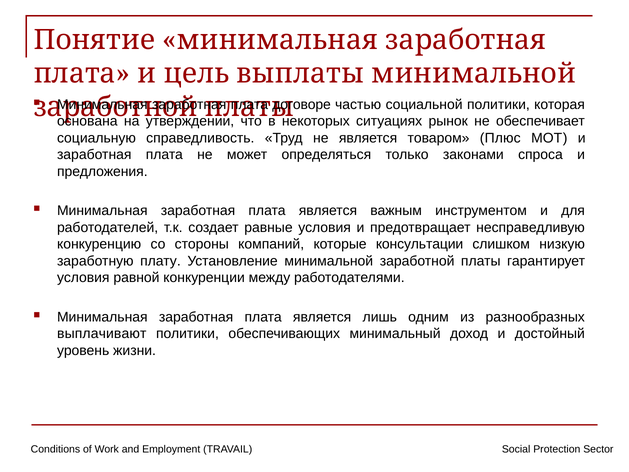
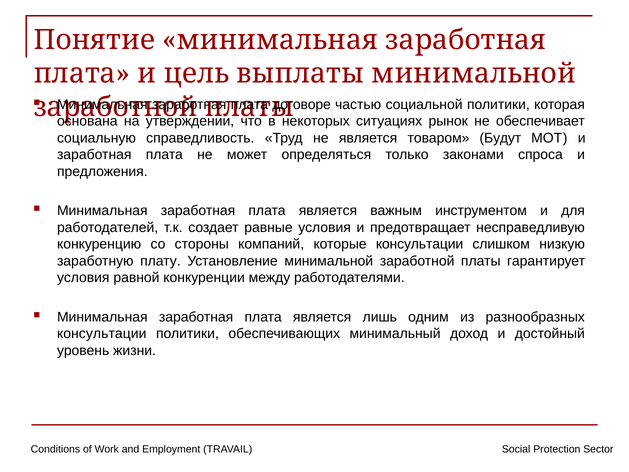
Плюс: Плюс -> Будут (500, 138)
выплачивают: выплачивают -> консультации (102, 334)
